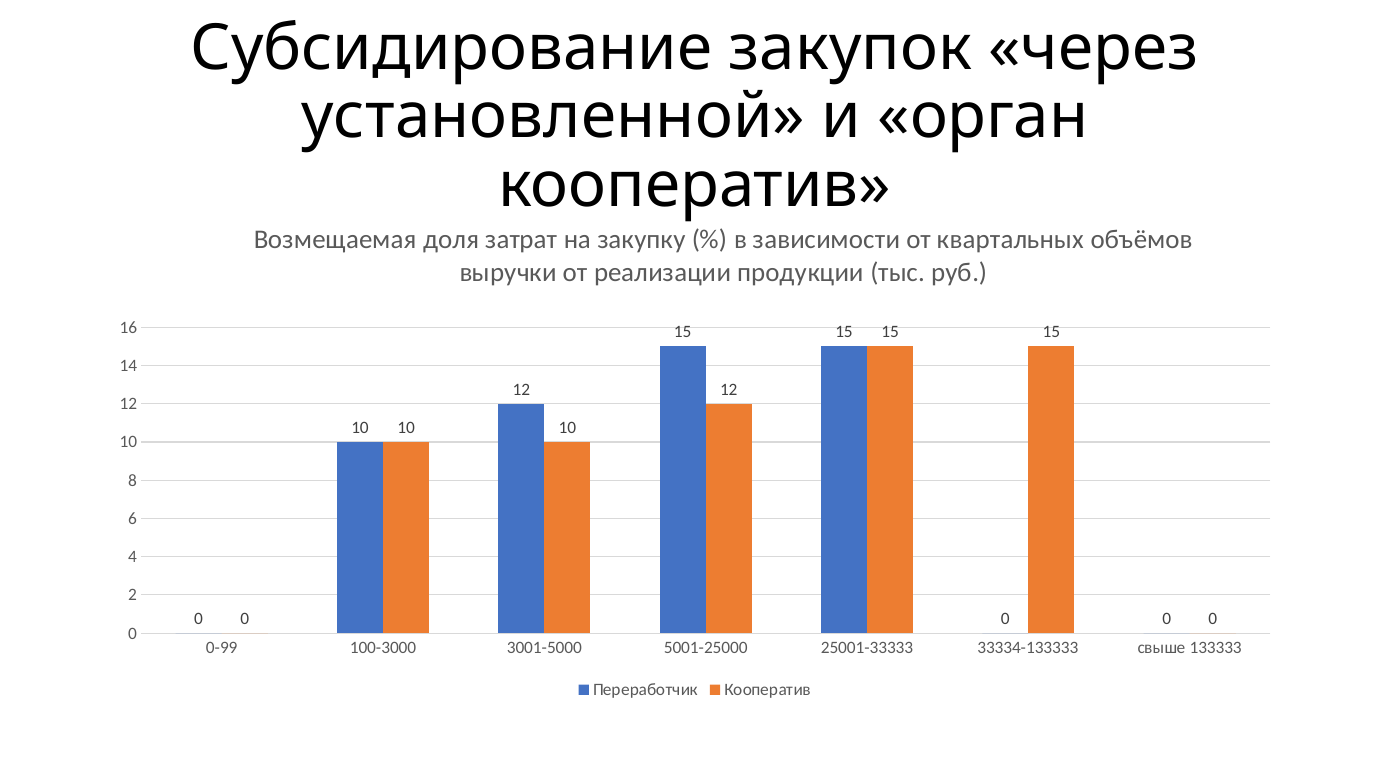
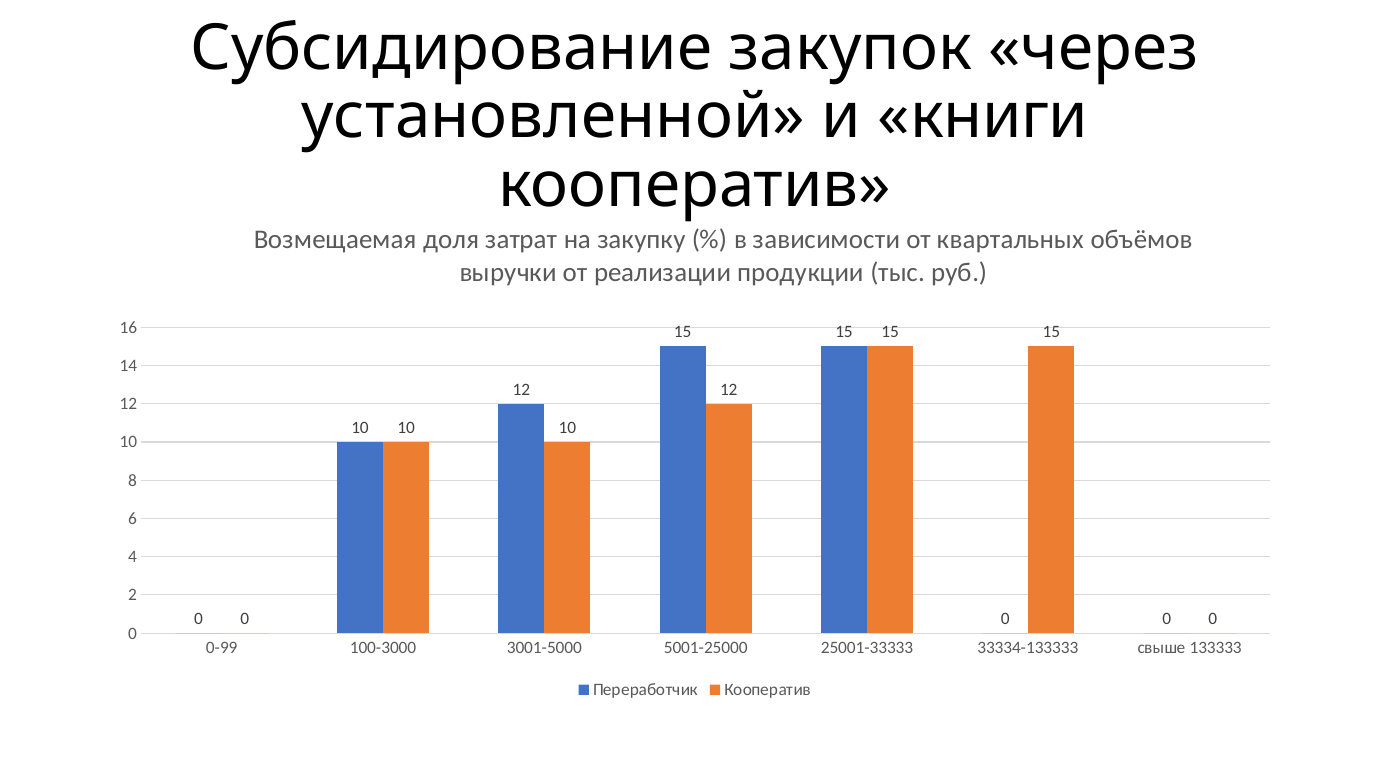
орган: орган -> книги (983, 117)
